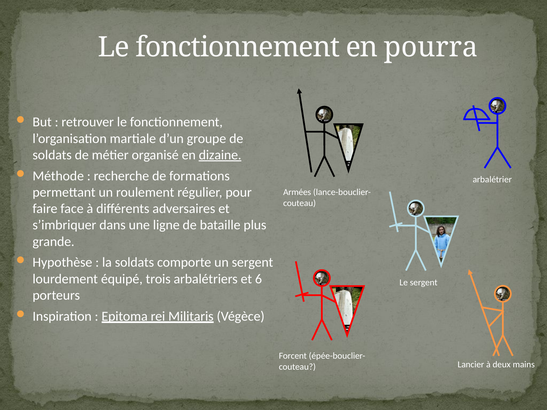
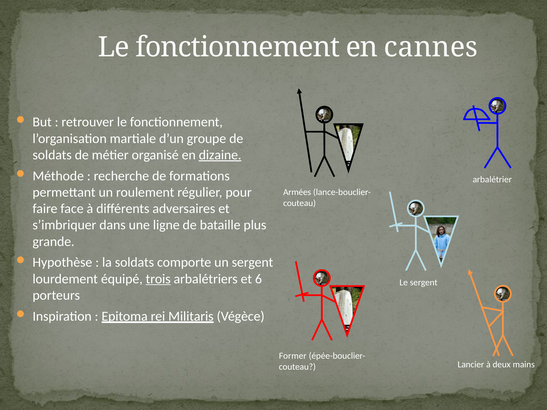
pourra: pourra -> cannes (431, 47)
trois underline: none -> present (158, 279)
Forcent: Forcent -> Former (293, 356)
